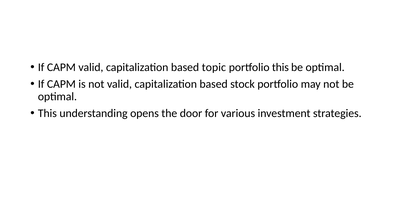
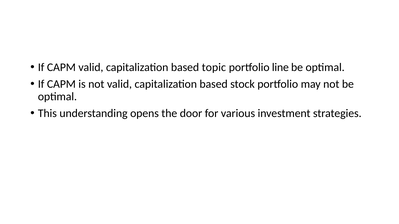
portfolio this: this -> line (280, 67)
